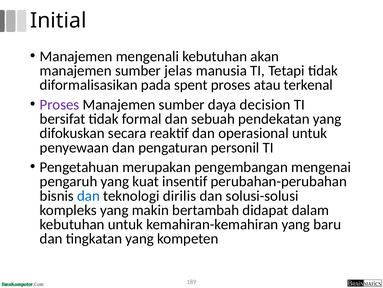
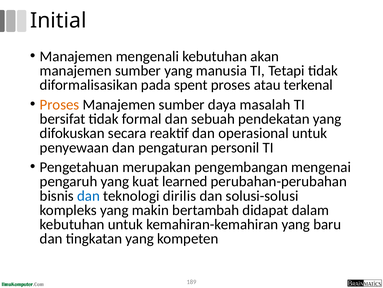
sumber jelas: jelas -> yang (178, 71)
Proses colour: purple -> orange (59, 104)
decision: decision -> masalah (265, 104)
insentif: insentif -> learned (185, 181)
